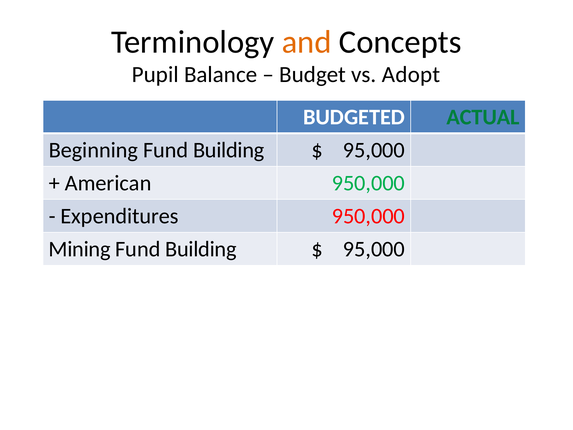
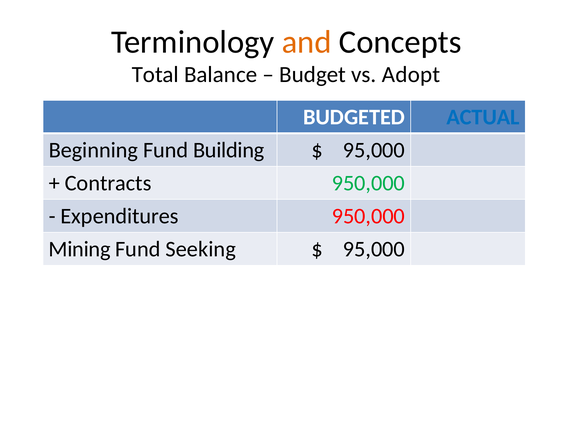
Pupil: Pupil -> Total (155, 75)
ACTUAL colour: green -> blue (483, 117)
American: American -> Contracts (108, 183)
Building: Building -> Seeking (201, 249)
